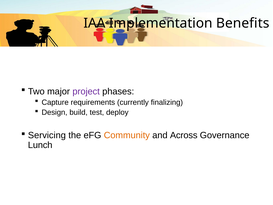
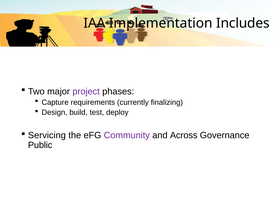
Benefits: Benefits -> Includes (243, 23)
Community colour: orange -> purple (127, 135)
Lunch: Lunch -> Public (40, 145)
